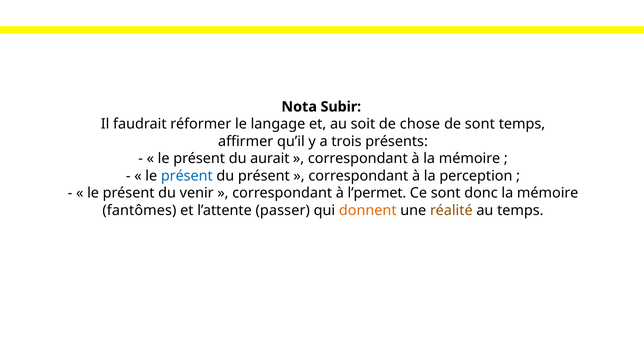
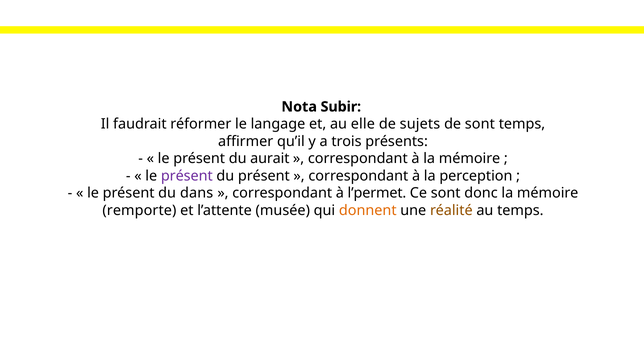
soit: soit -> elle (363, 124)
chose: chose -> sujets (420, 124)
présent colour: blue -> purple (187, 176)
venir: venir -> dans (197, 193)
fantômes: fantômes -> remporte (139, 211)
passer: passer -> musée (283, 211)
